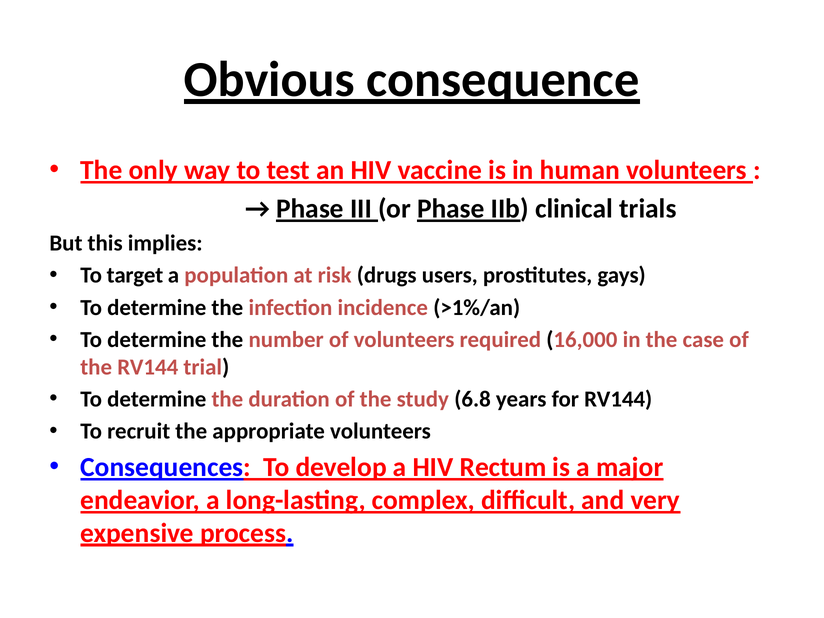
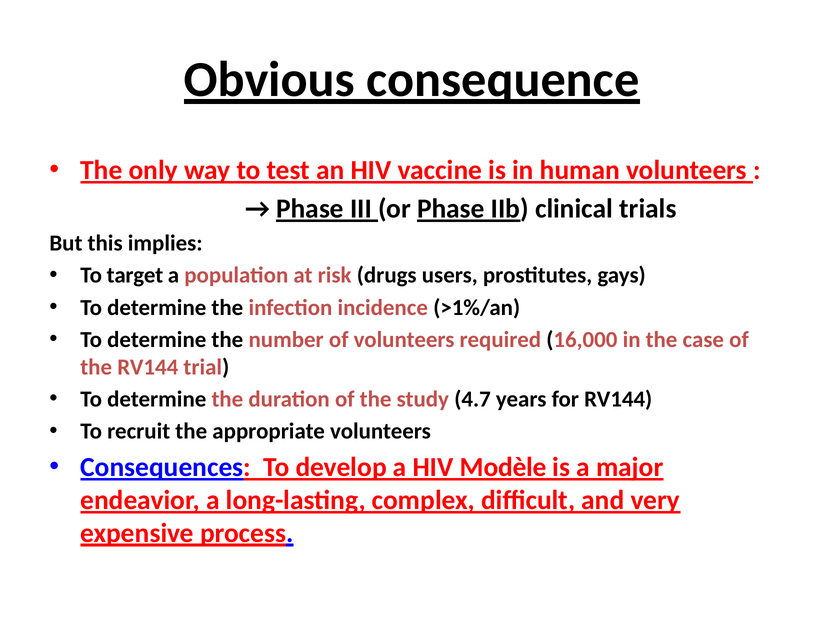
6.8: 6.8 -> 4.7 (473, 399)
Rectum: Rectum -> Modèle (503, 467)
